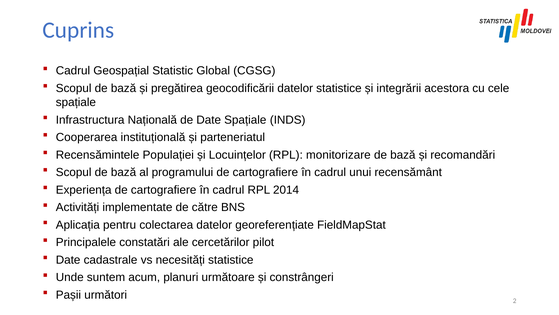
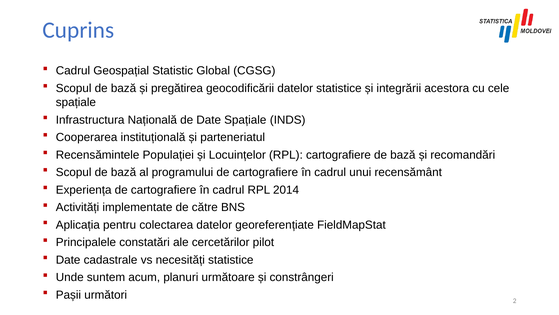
RPL monitorizare: monitorizare -> cartografiere (338, 155)
